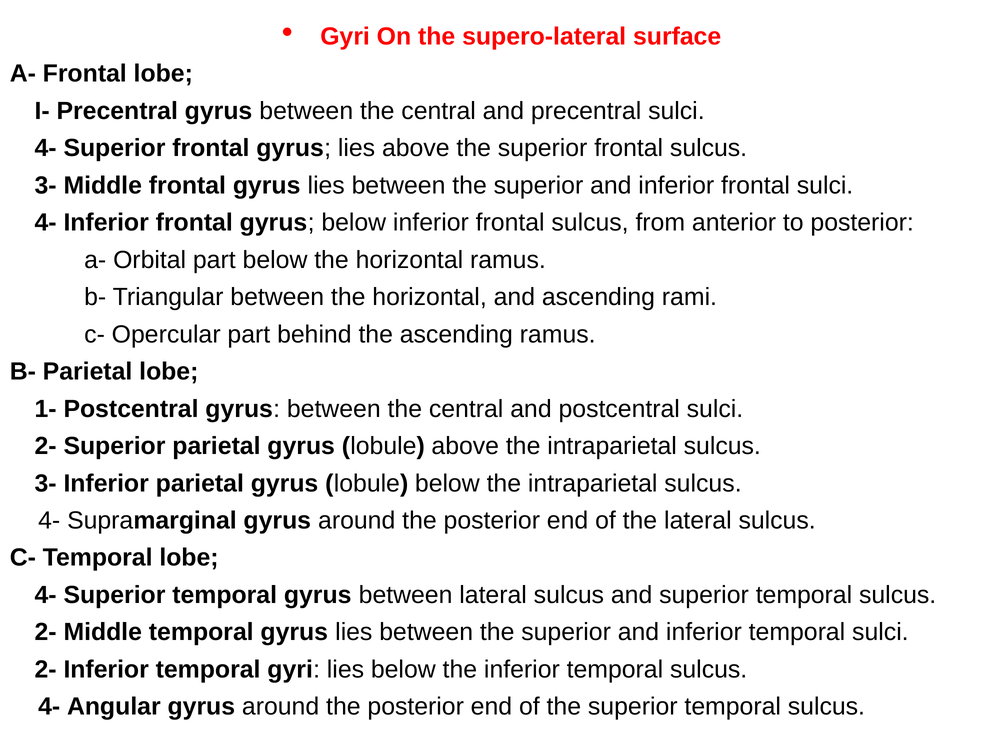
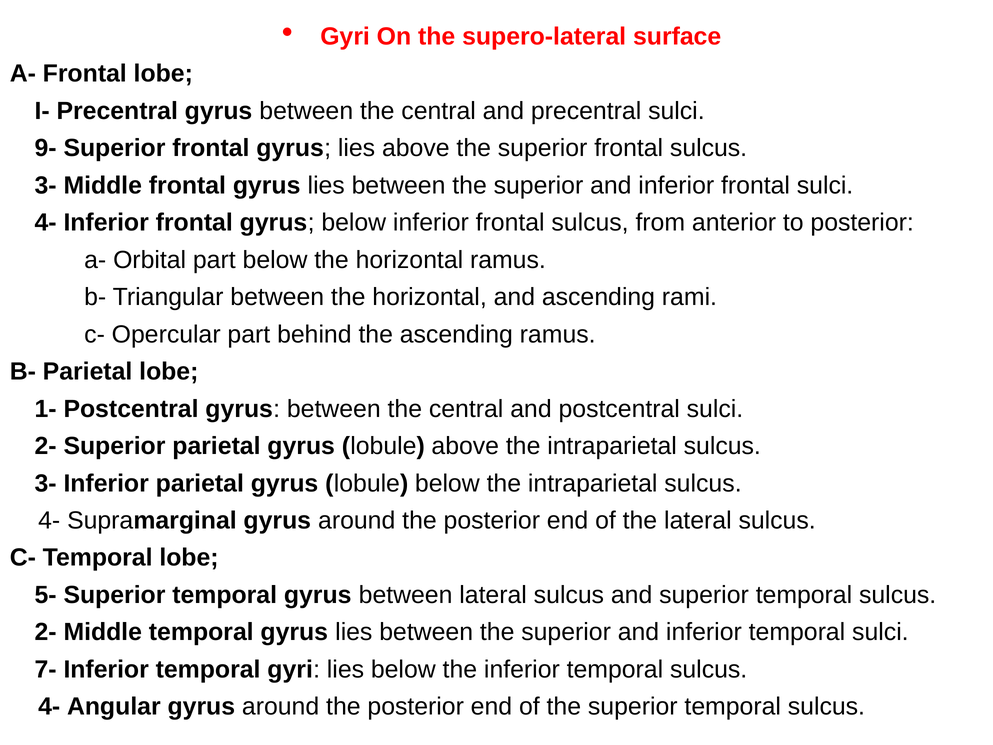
4-: 4- -> 9- (46, 148)
4-: 4- -> 5- (46, 595)
2-: 2- -> 7- (46, 669)
